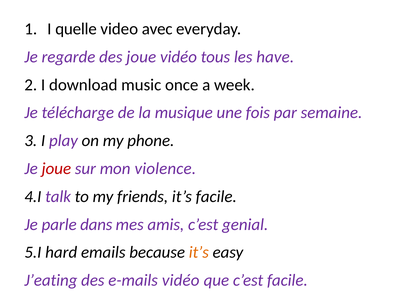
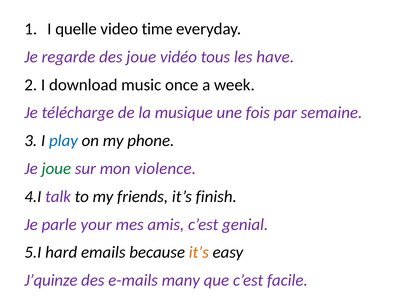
avec: avec -> time (157, 29)
play colour: purple -> blue (63, 141)
joue colour: red -> green (56, 169)
it’s facile: facile -> finish (216, 197)
dans: dans -> your (96, 225)
J’eating: J’eating -> J’quinze (51, 281)
e-mails vidéo: vidéo -> many (181, 281)
